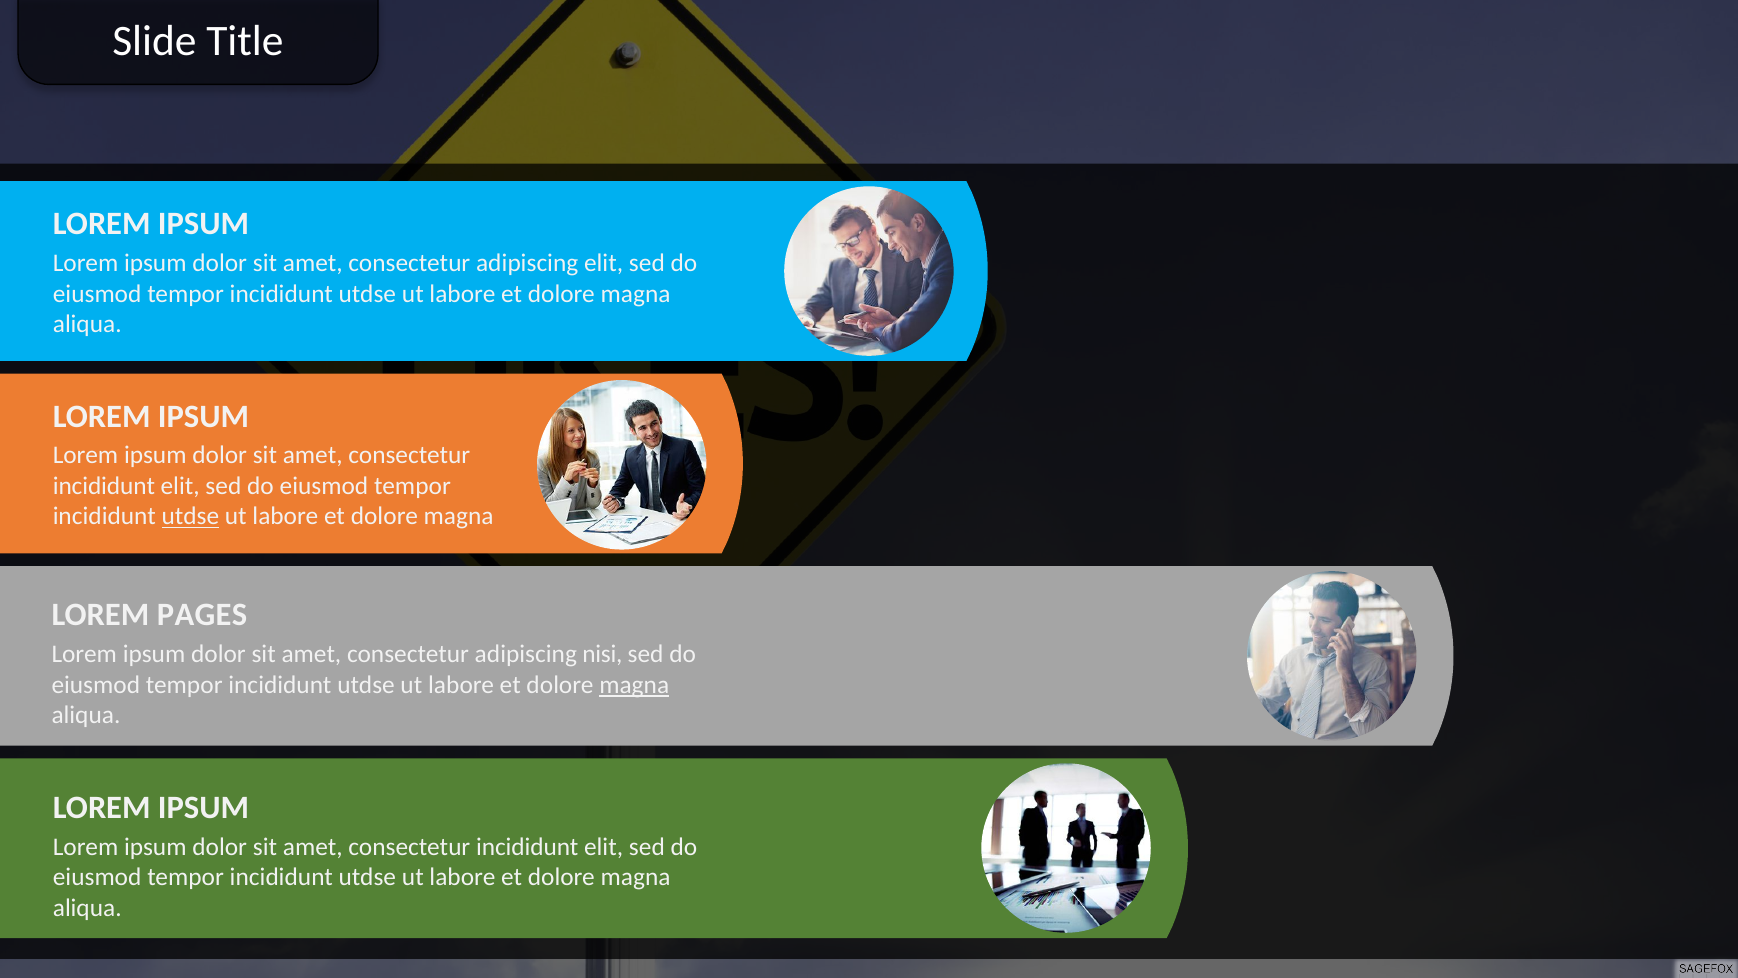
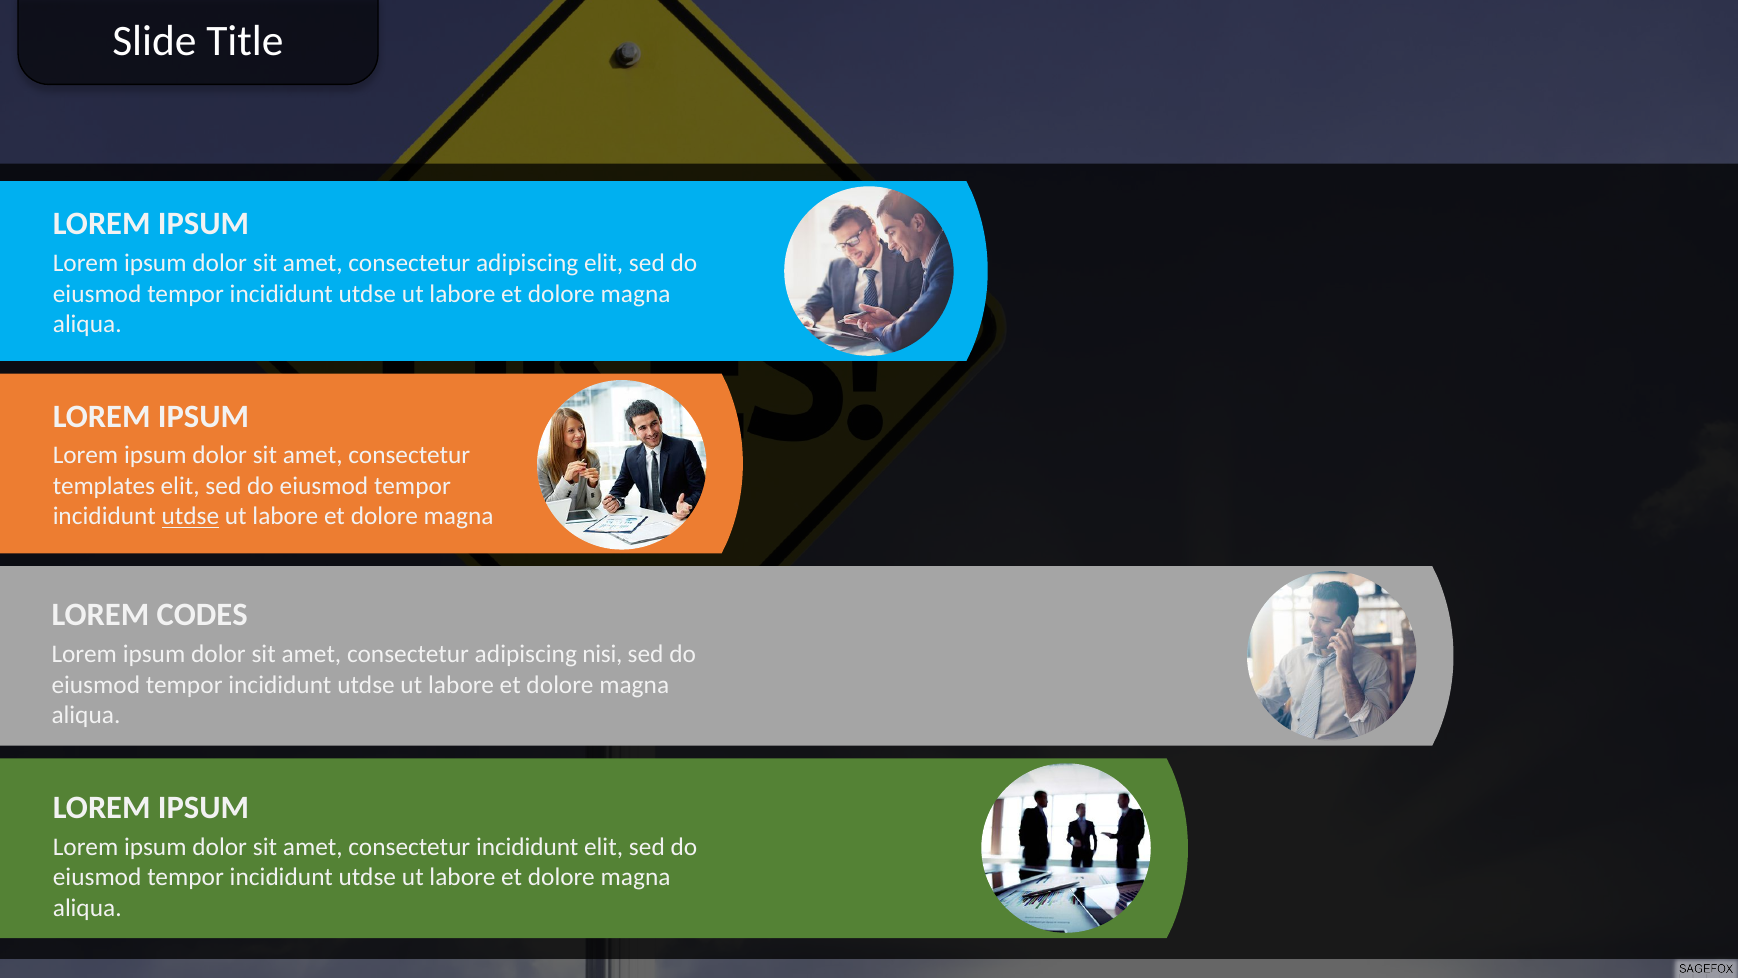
incididunt: incididunt -> templates (104, 486)
PAGES: PAGES -> CODES (202, 615)
magna underline: present -> none (634, 685)
